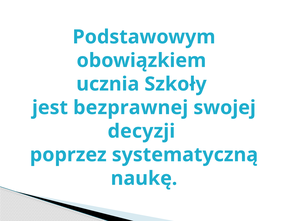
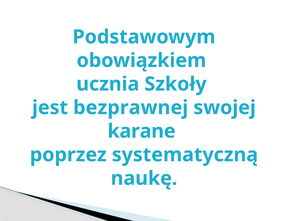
decyzji: decyzji -> karane (142, 131)
